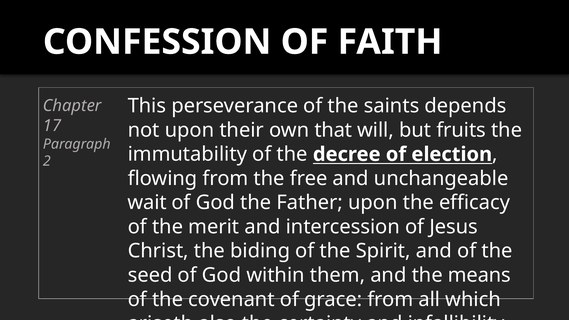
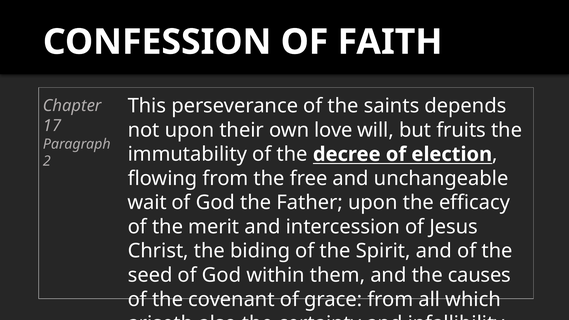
that: that -> love (333, 130)
means: means -> causes (479, 275)
